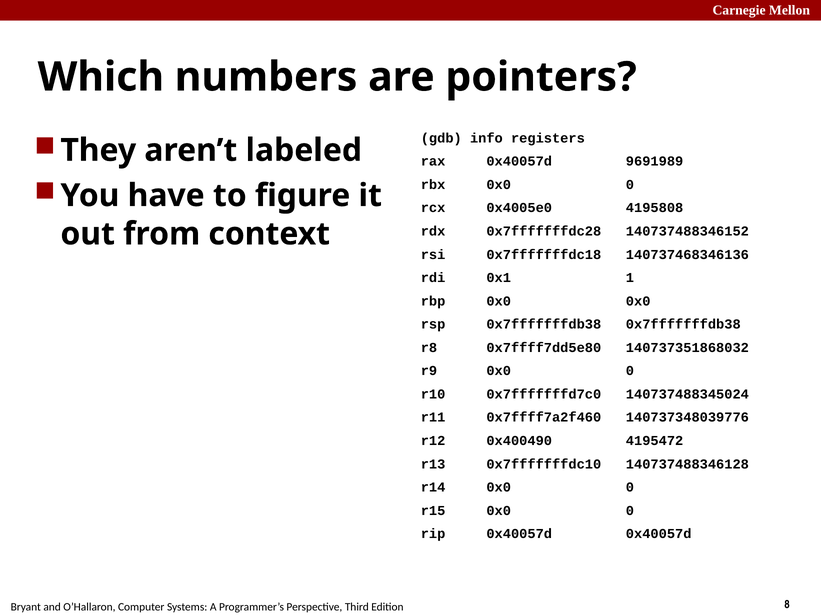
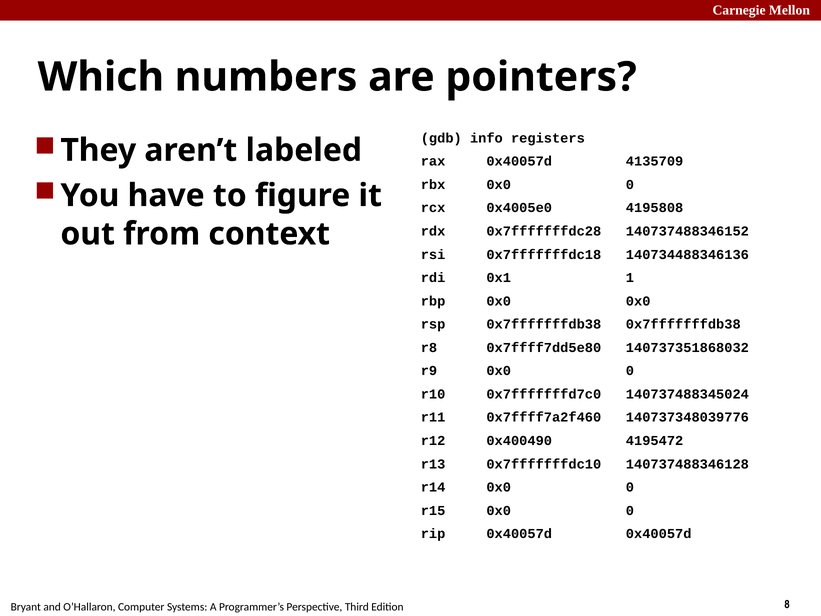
9691989: 9691989 -> 4135709 (655, 161)
140737468346136: 140737468346136 -> 140734488346136 (687, 254)
